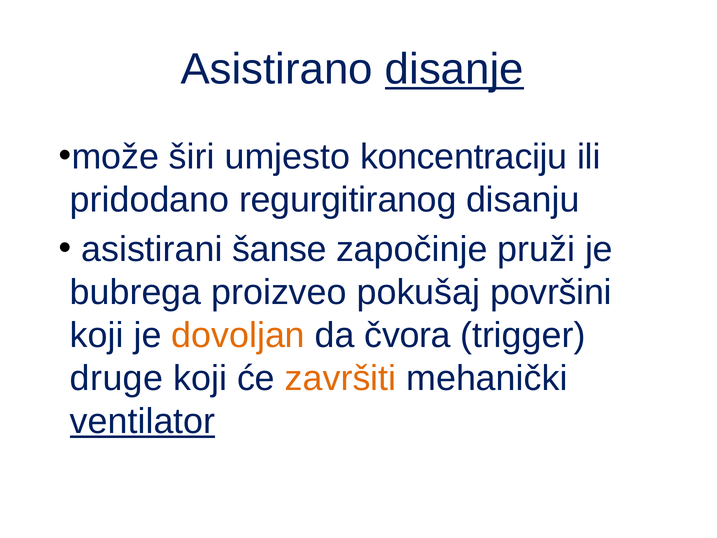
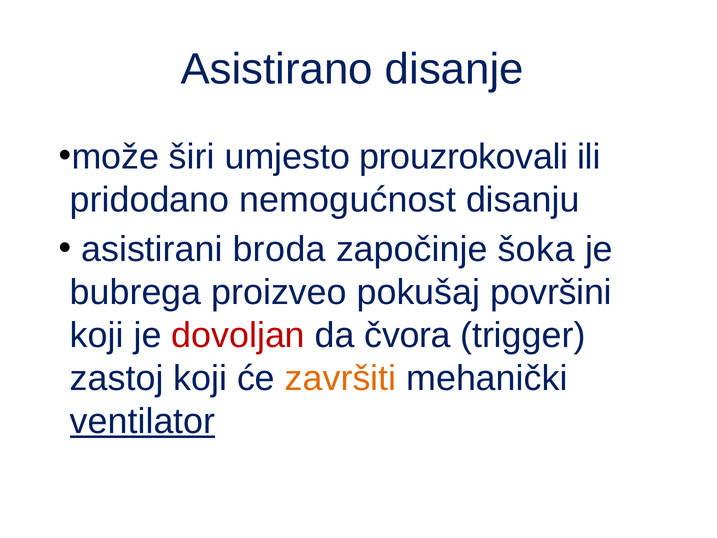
disanje underline: present -> none (454, 69)
koncentraciju: koncentraciju -> prouzrokovali (464, 157)
regurgitiranog: regurgitiranog -> nemogućnost (348, 200)
šanse: šanse -> broda (279, 249)
pruži: pruži -> šoka (536, 249)
dovoljan colour: orange -> red (238, 335)
druge: druge -> zastoj (117, 378)
